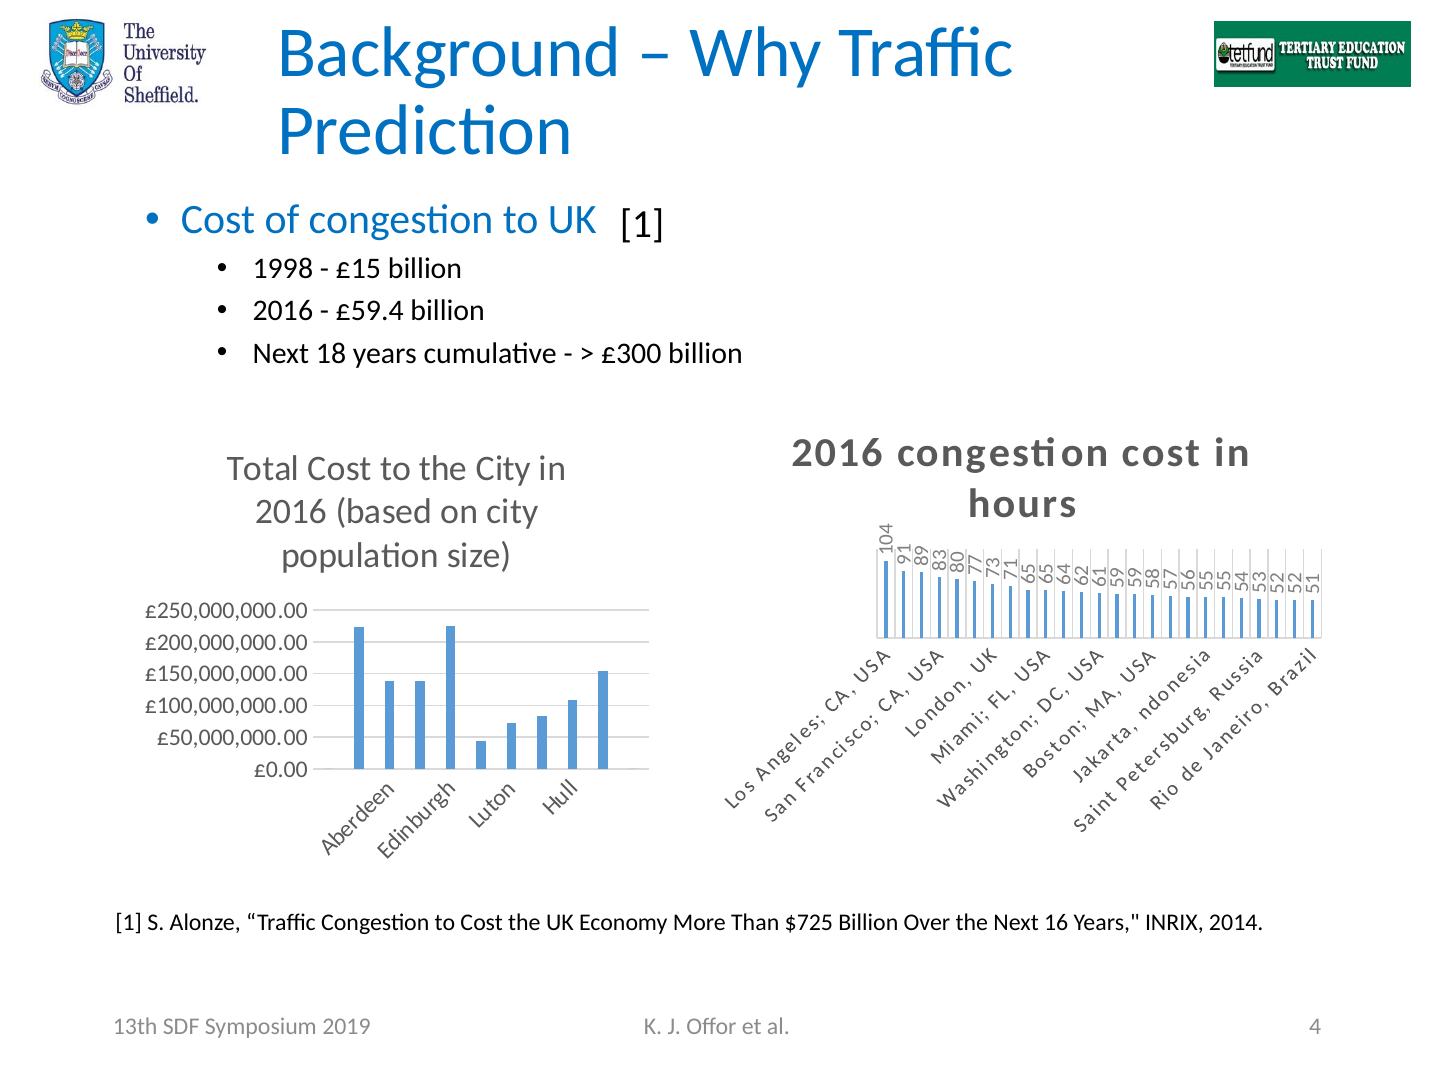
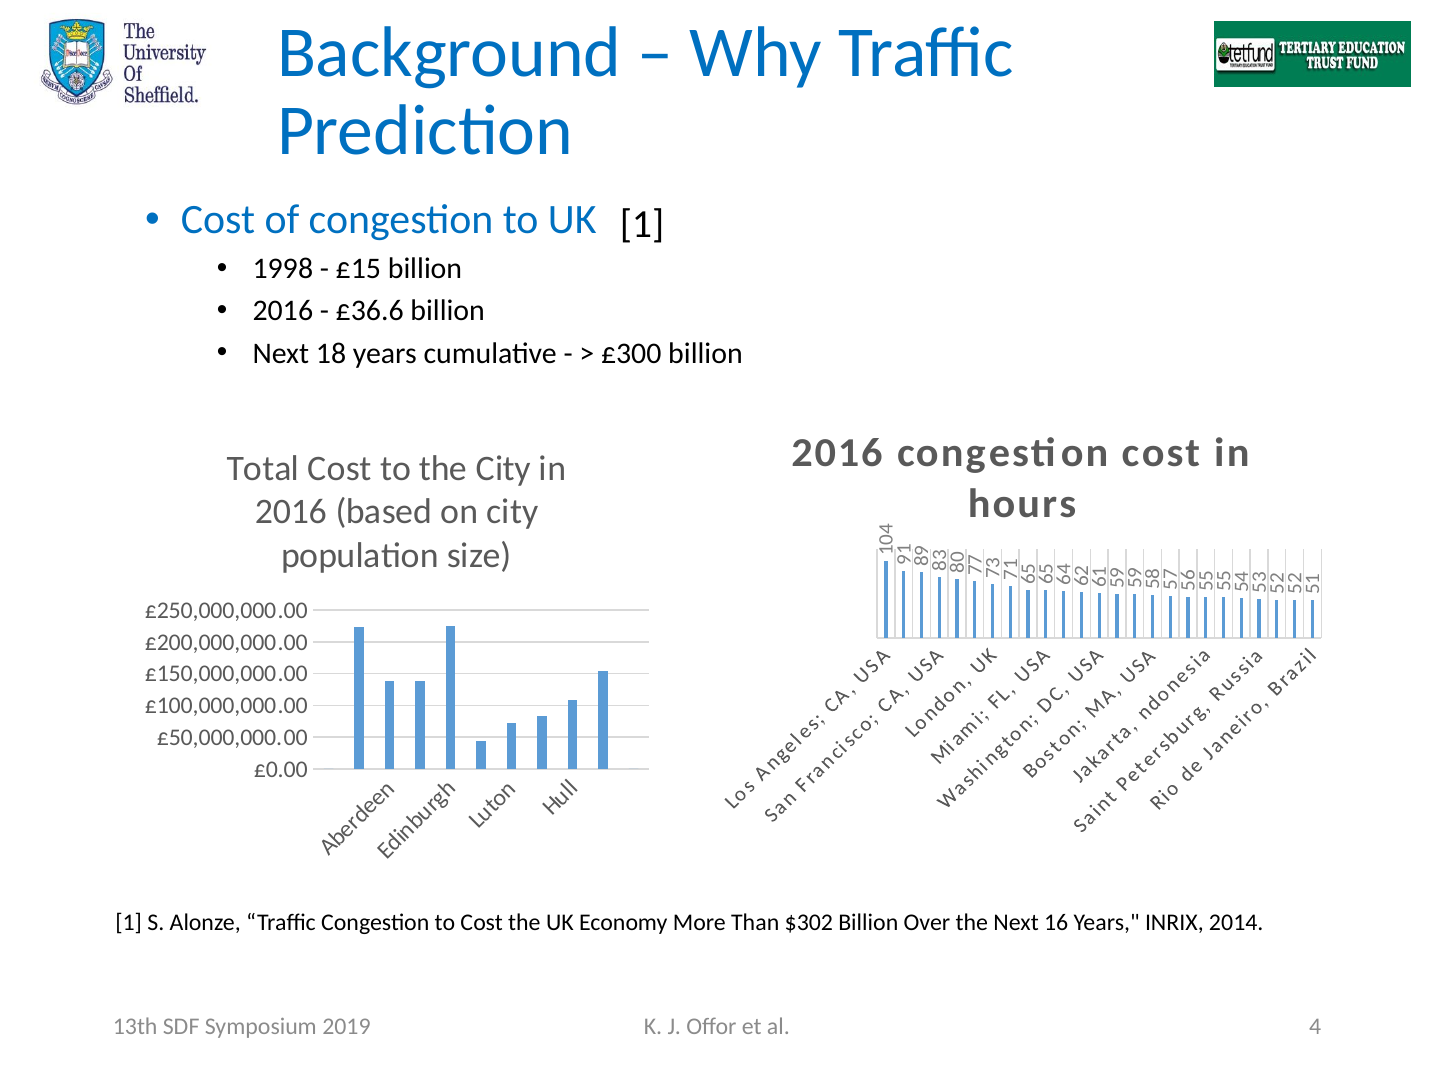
£59.4: £59.4 -> £36.6 (370, 311)
$725: $725 -> $302 (809, 923)
